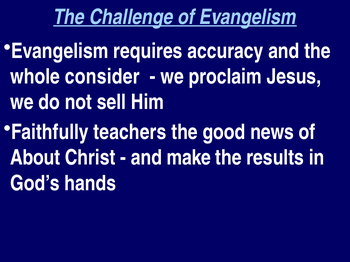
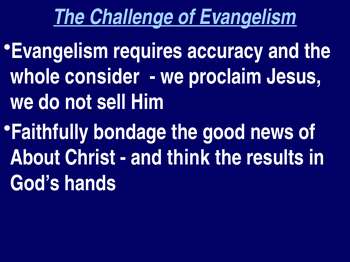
teachers: teachers -> bondage (130, 132)
make: make -> think (189, 158)
